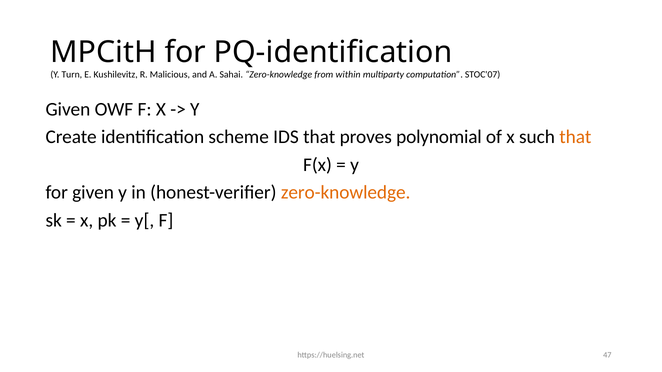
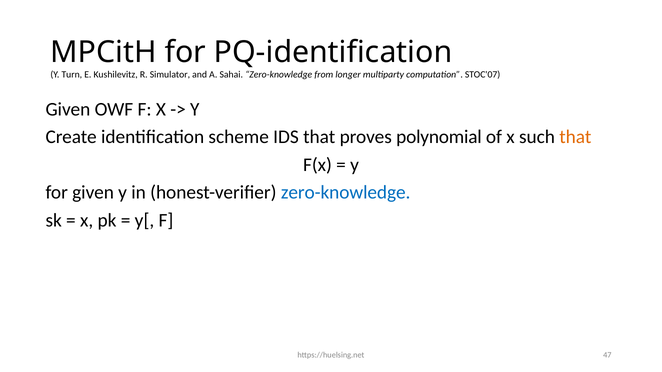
Malicious: Malicious -> Simulator (170, 75)
within: within -> longer (348, 75)
zero-knowledge colour: orange -> blue (346, 193)
